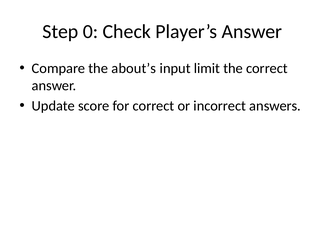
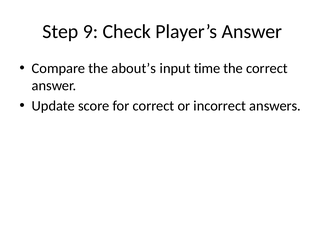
0: 0 -> 9 (90, 31)
limit: limit -> time (207, 68)
